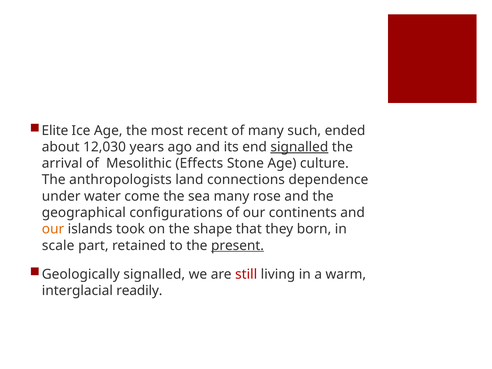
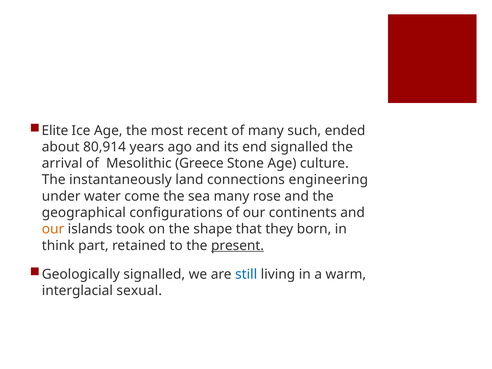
12,030: 12,030 -> 80,914 (105, 147)
signalled underline: present -> none (299, 147)
Effects: Effects -> Greece (199, 163)
anthropologists: anthropologists -> instantaneously (120, 180)
dependence: dependence -> engineering (328, 180)
scale: scale -> think (58, 246)
still colour: red -> blue (246, 274)
readily: readily -> sexual (139, 291)
